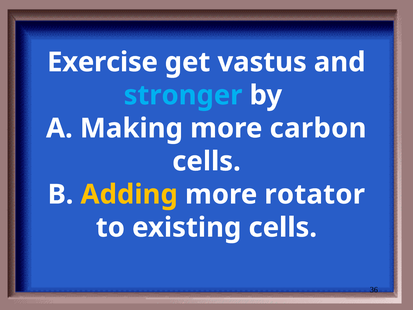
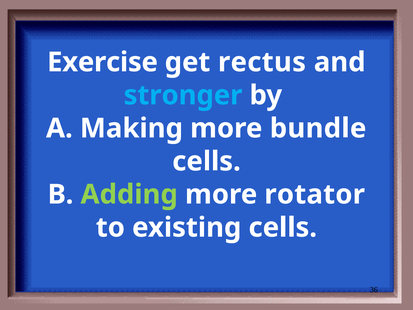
vastus: vastus -> rectus (262, 62)
carbon: carbon -> bundle (318, 128)
Adding colour: yellow -> light green (129, 194)
